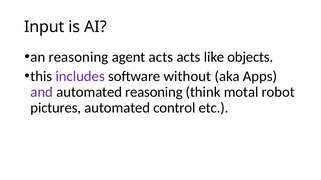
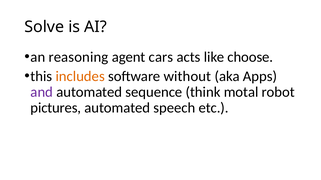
Input: Input -> Solve (44, 27)
agent acts: acts -> cars (161, 57)
objects: objects -> choose (250, 57)
includes colour: purple -> orange (80, 76)
automated reasoning: reasoning -> sequence (154, 92)
control: control -> speech (174, 108)
